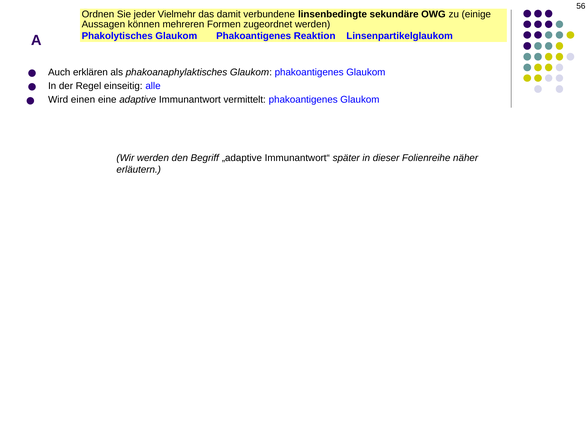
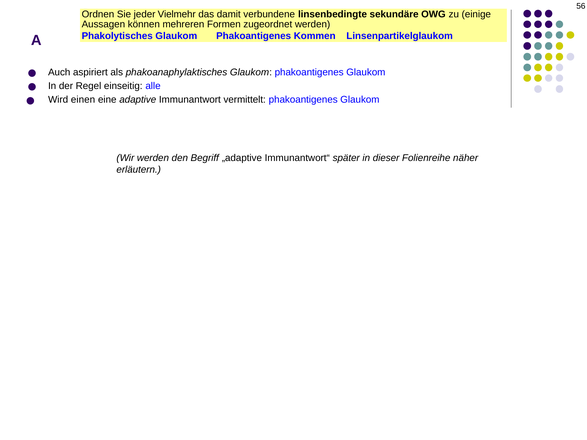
Reaktion: Reaktion -> Kommen (315, 36)
erklären: erklären -> aspiriert (90, 72)
